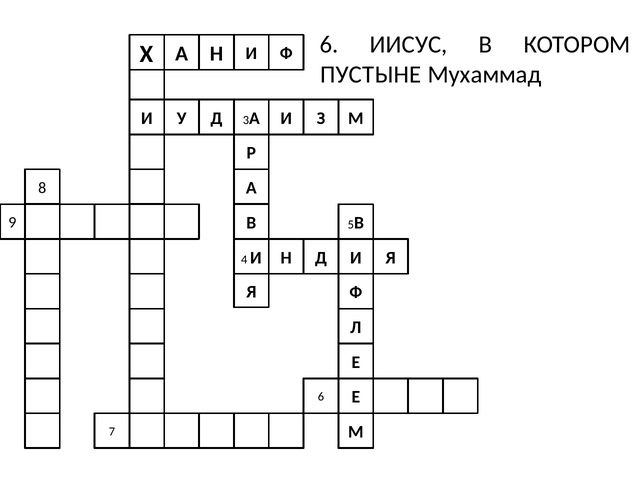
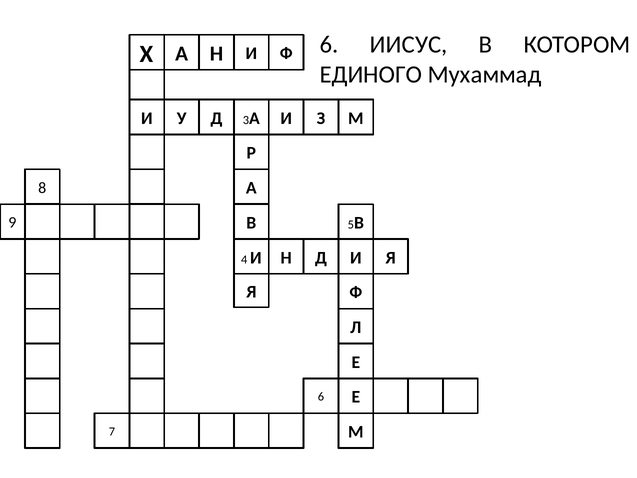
ПУСТЫНЕ: ПУСТЫНЕ -> ЕДИНОГО (371, 74)
